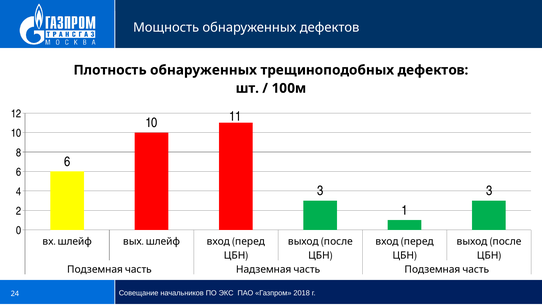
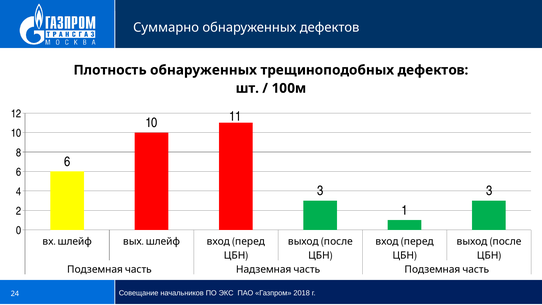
Мощность: Мощность -> Суммарно (166, 27)
